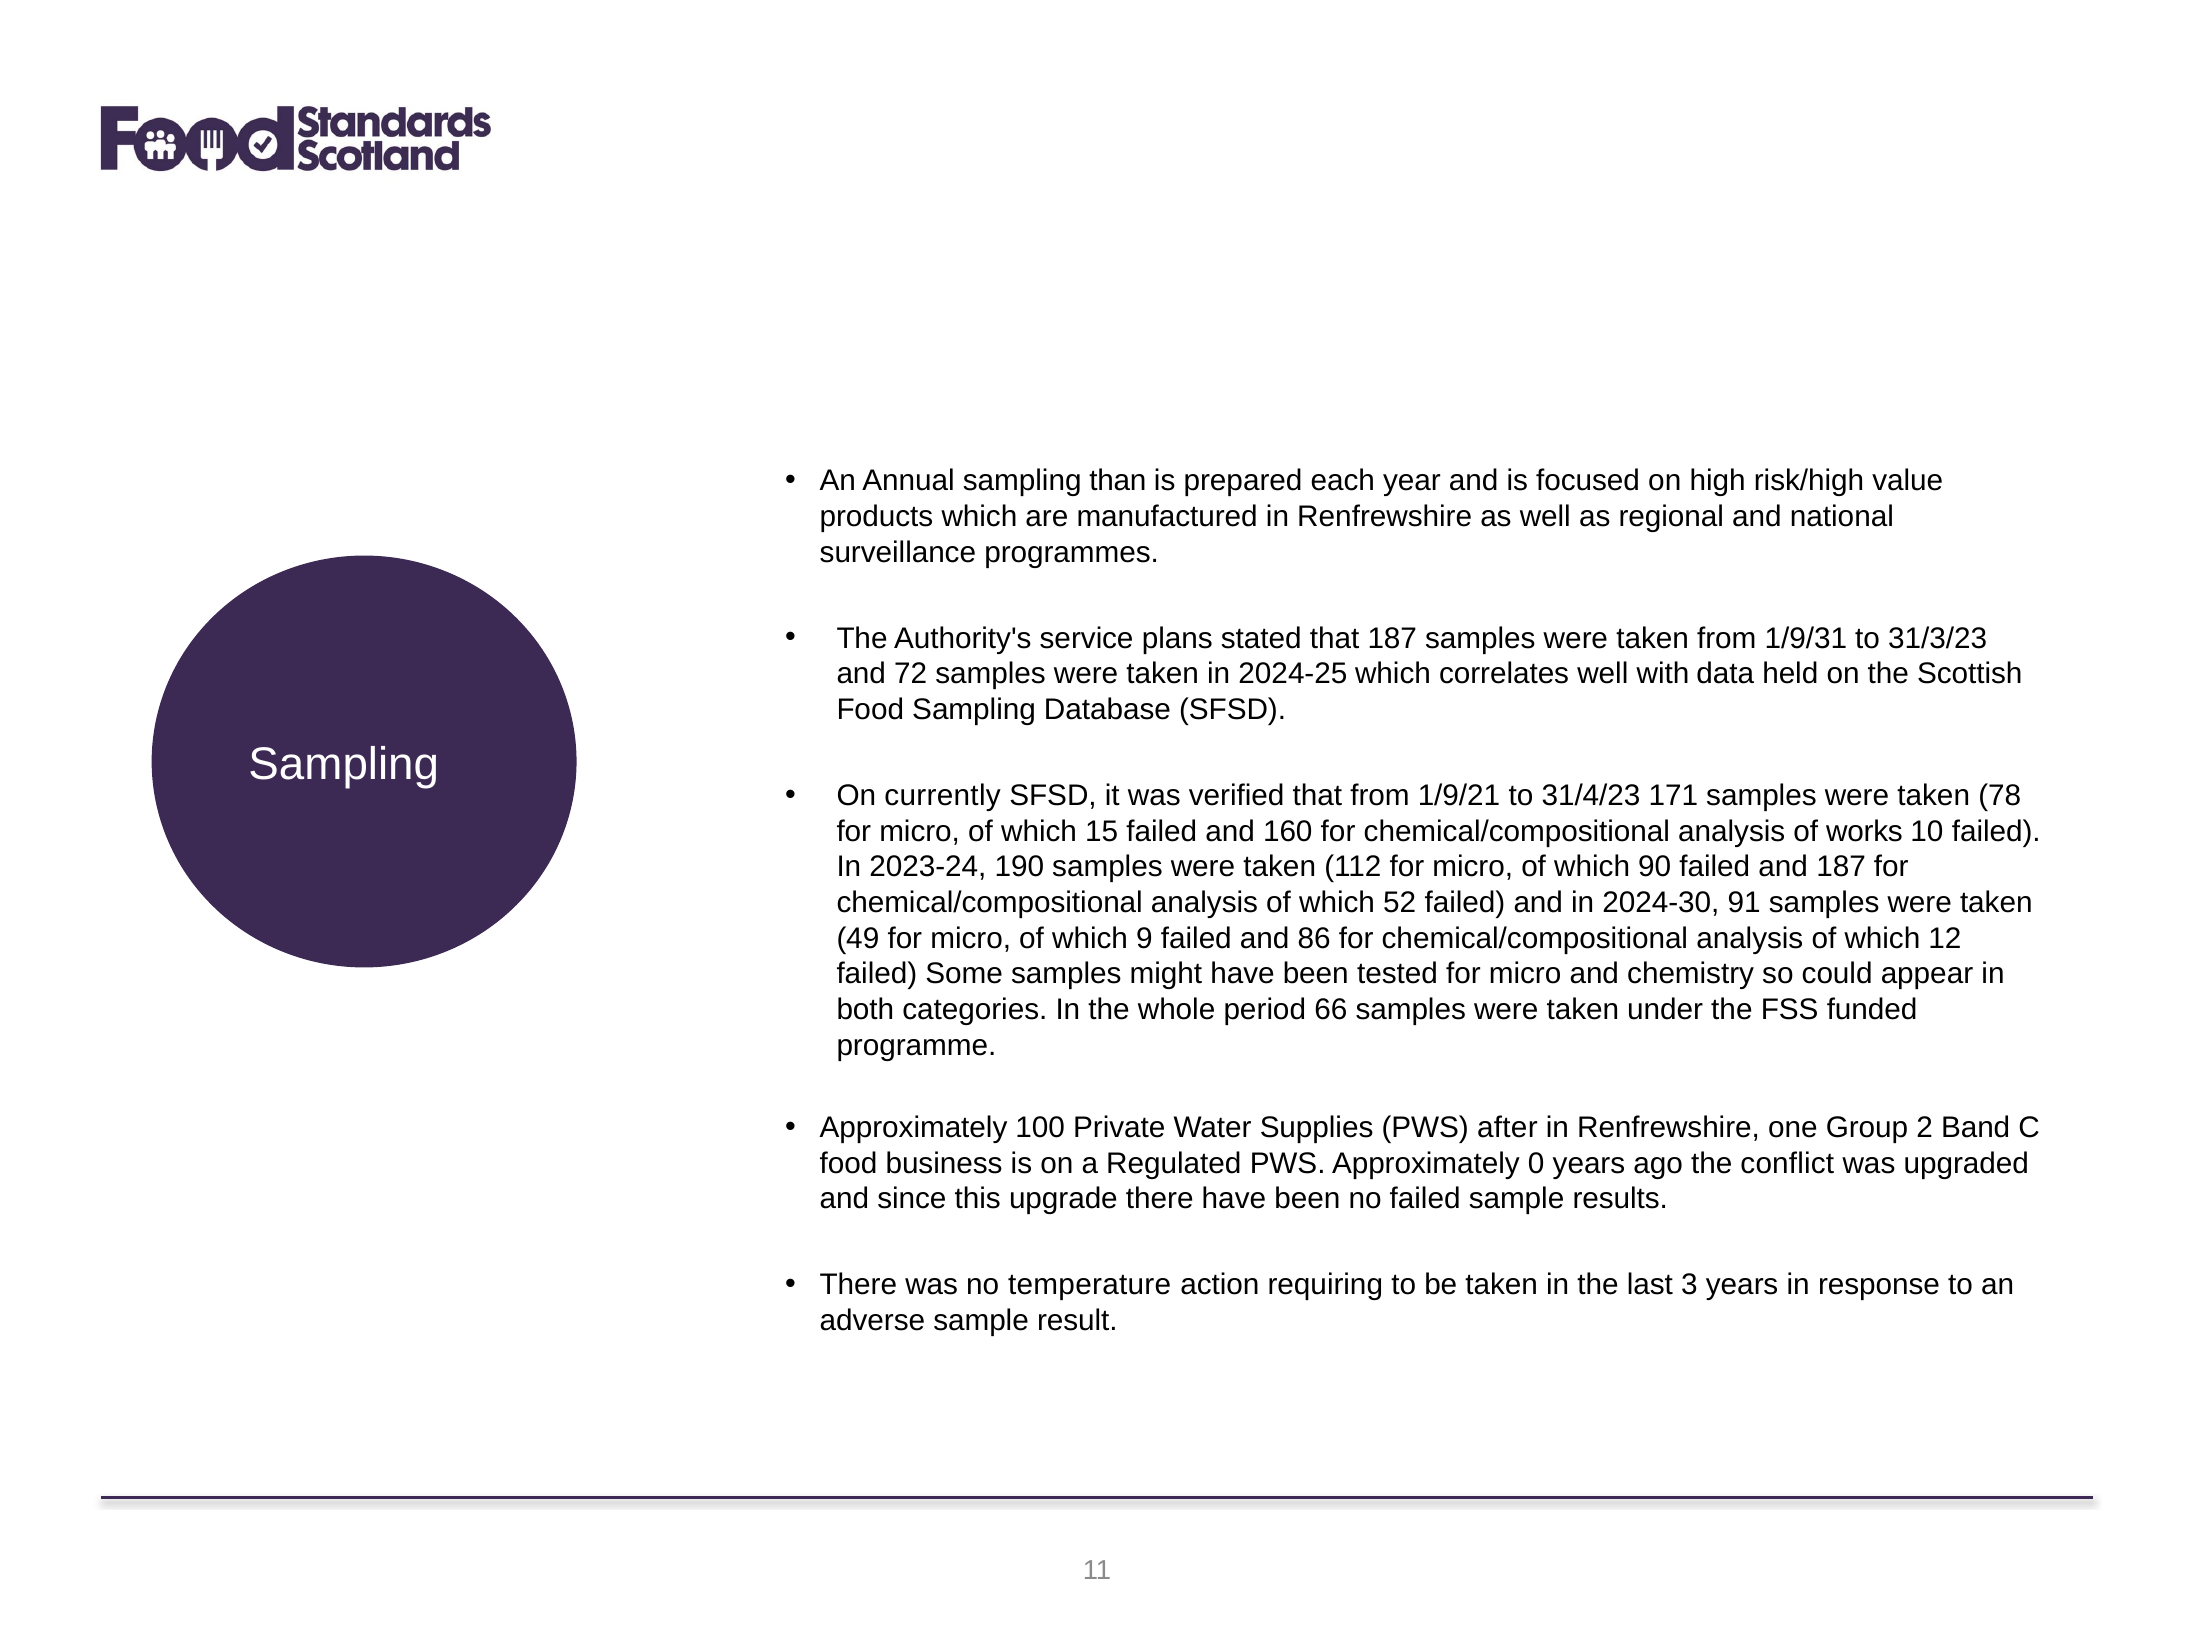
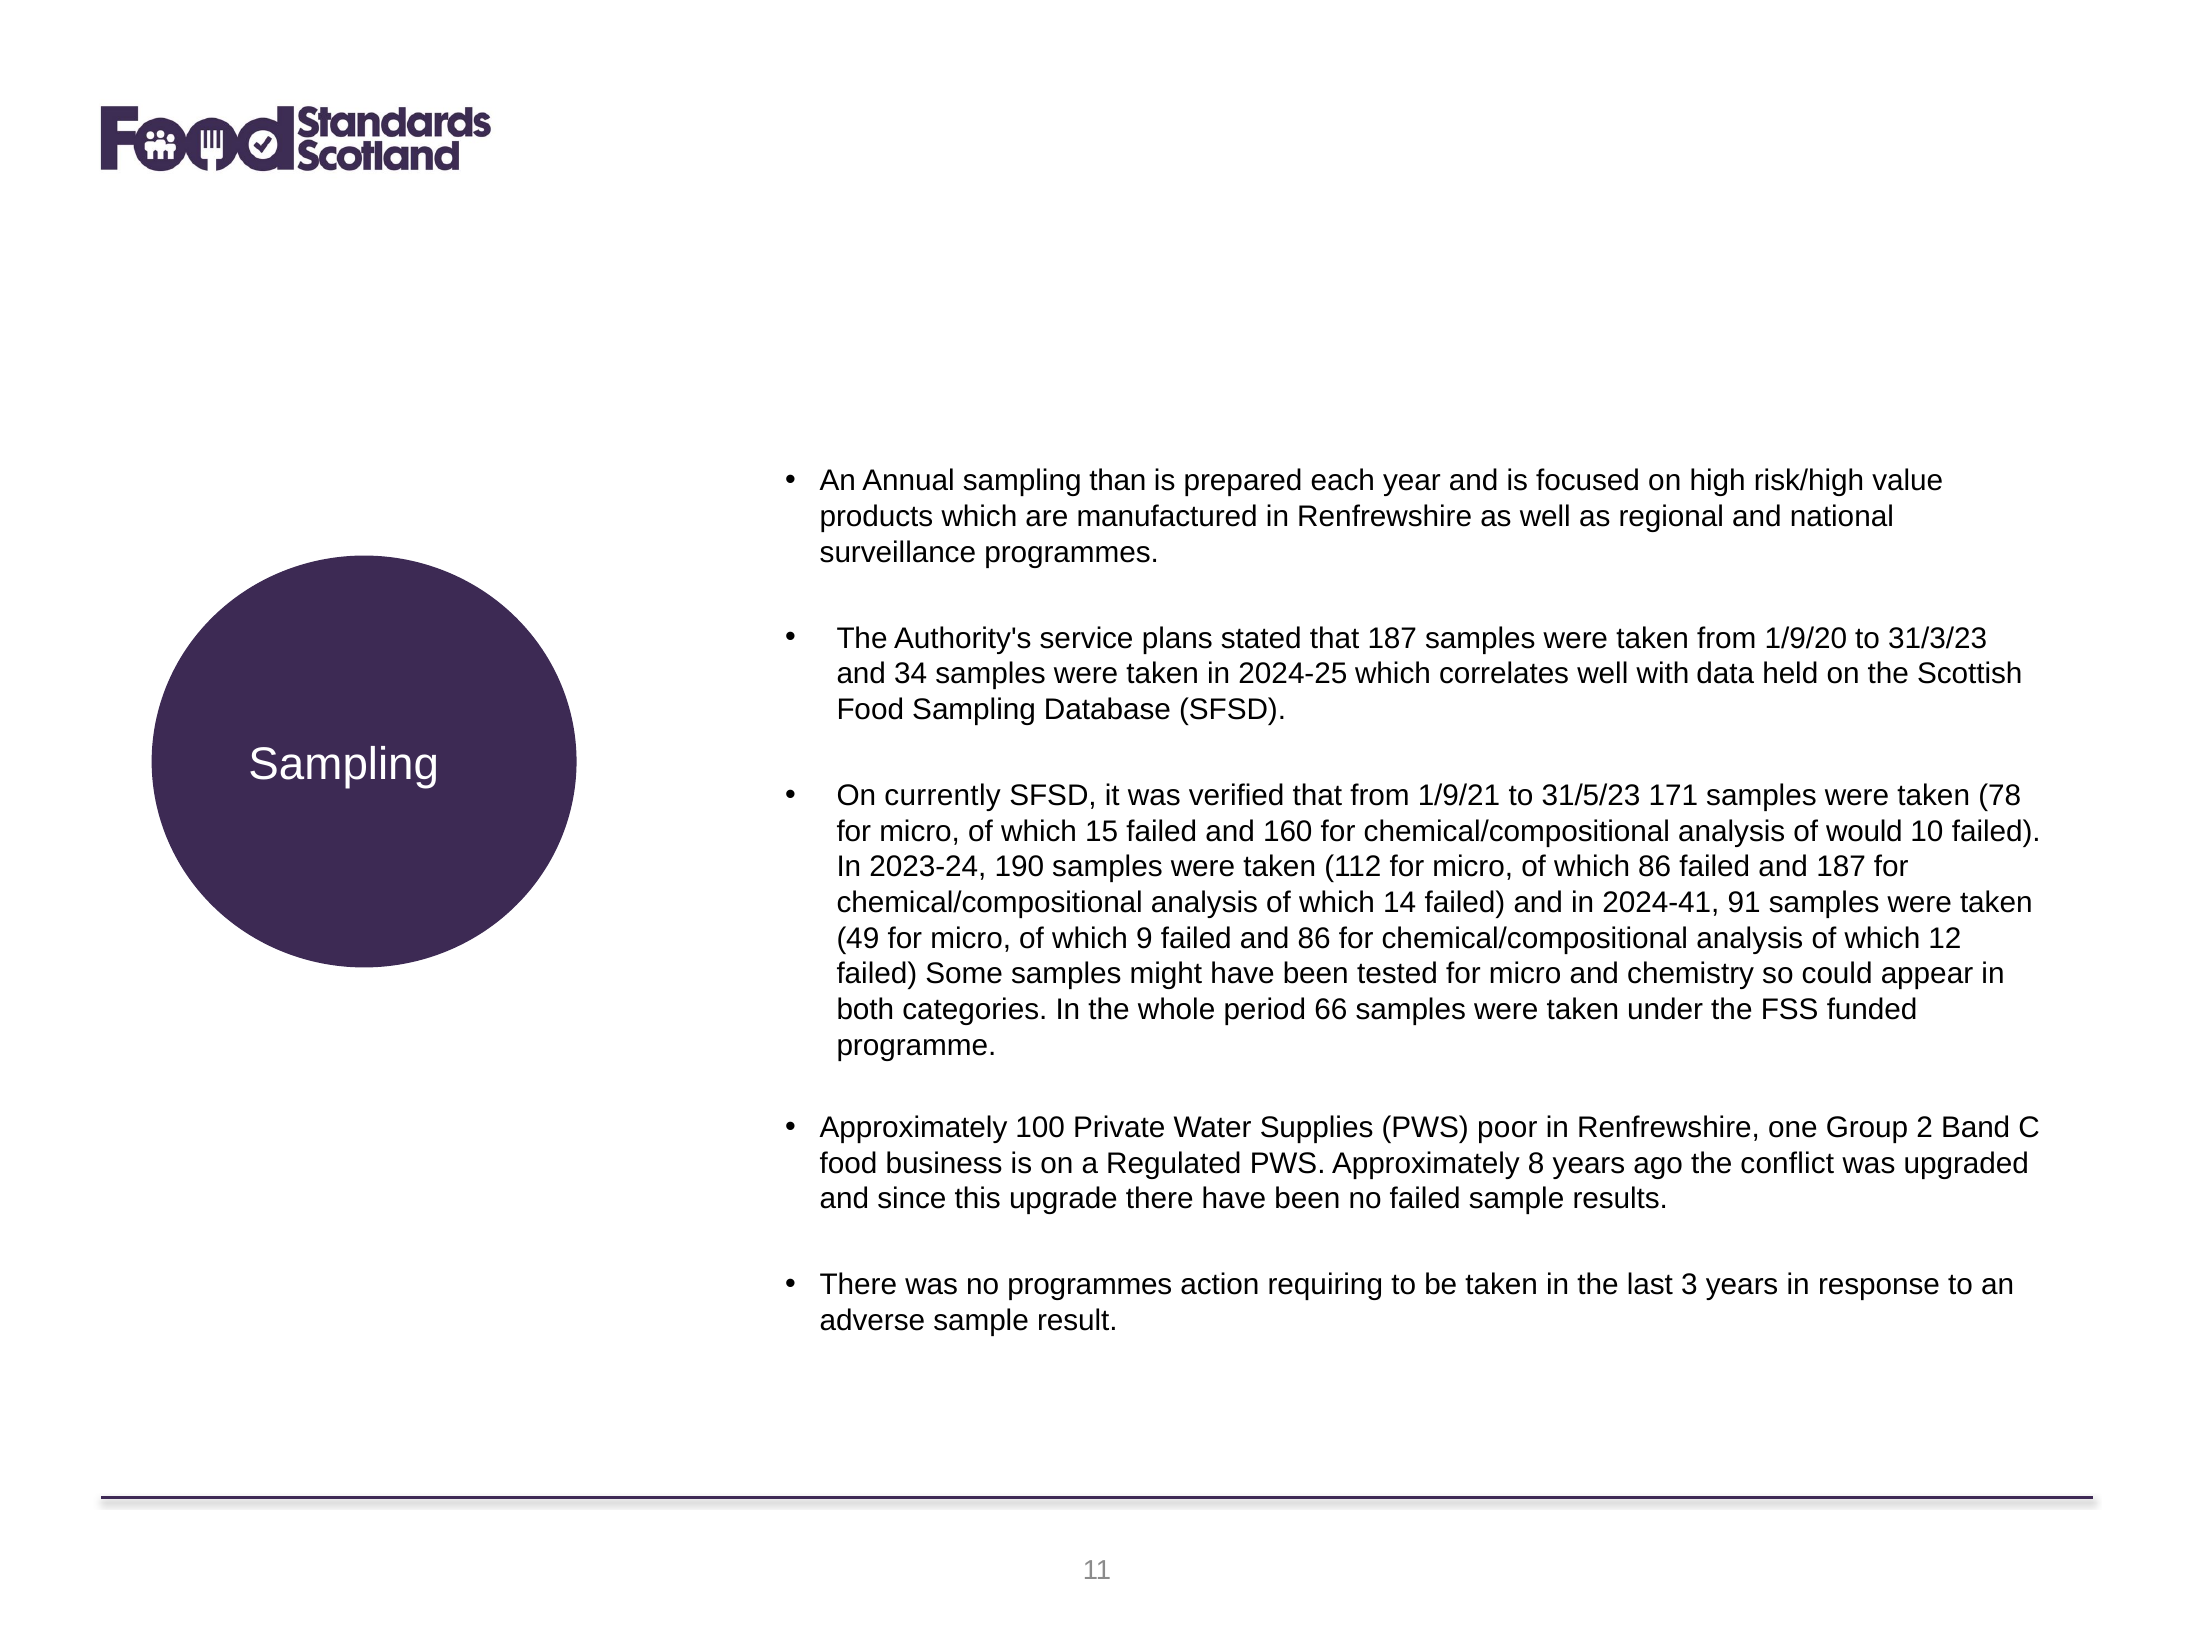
1/9/31: 1/9/31 -> 1/9/20 (1806, 638)
72: 72 -> 34 (911, 674)
31/4/23: 31/4/23 -> 31/5/23 (1591, 796)
works: works -> would (1864, 831)
which 90: 90 -> 86 (1655, 867)
52: 52 -> 14 (1400, 903)
2024-30: 2024-30 -> 2024-41 (1661, 903)
after: after -> poor (1507, 1128)
0: 0 -> 8 (1536, 1164)
no temperature: temperature -> programmes (1090, 1285)
